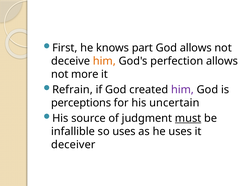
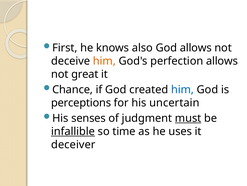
part: part -> also (142, 48)
more: more -> great (85, 74)
Refrain: Refrain -> Chance (73, 89)
him colour: purple -> blue (182, 89)
source: source -> senses (89, 118)
infallible underline: none -> present (73, 131)
so uses: uses -> time (124, 131)
